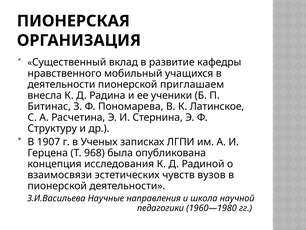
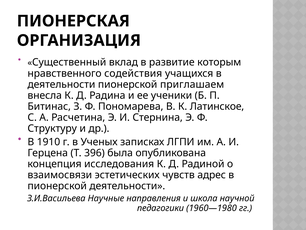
кафедры: кафедры -> которым (219, 62)
мобильный: мобильный -> содействия (133, 73)
1907: 1907 -> 1910 (48, 142)
968: 968 -> 396 (94, 153)
вузов: вузов -> адрес (212, 175)
